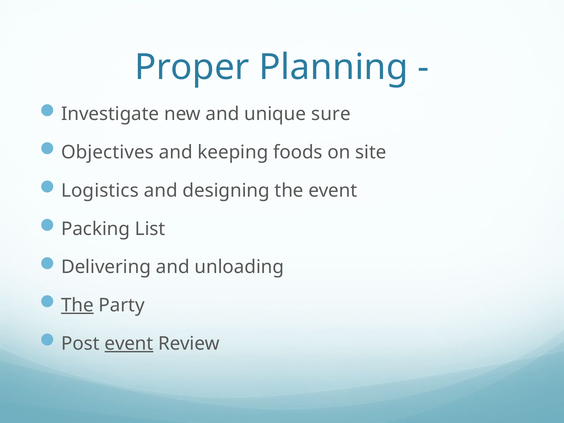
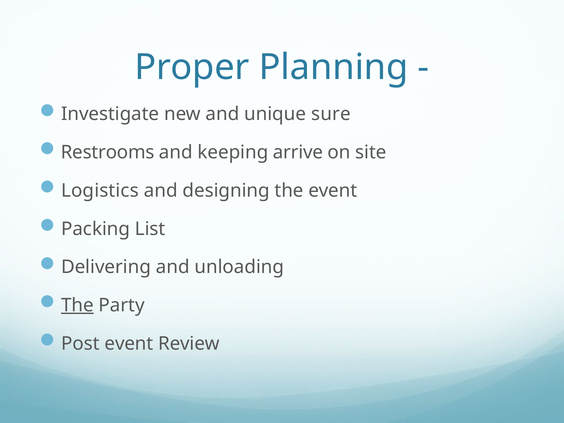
Objectives: Objectives -> Restrooms (108, 152)
foods: foods -> arrive (298, 152)
event underline: present -> none (129, 344)
